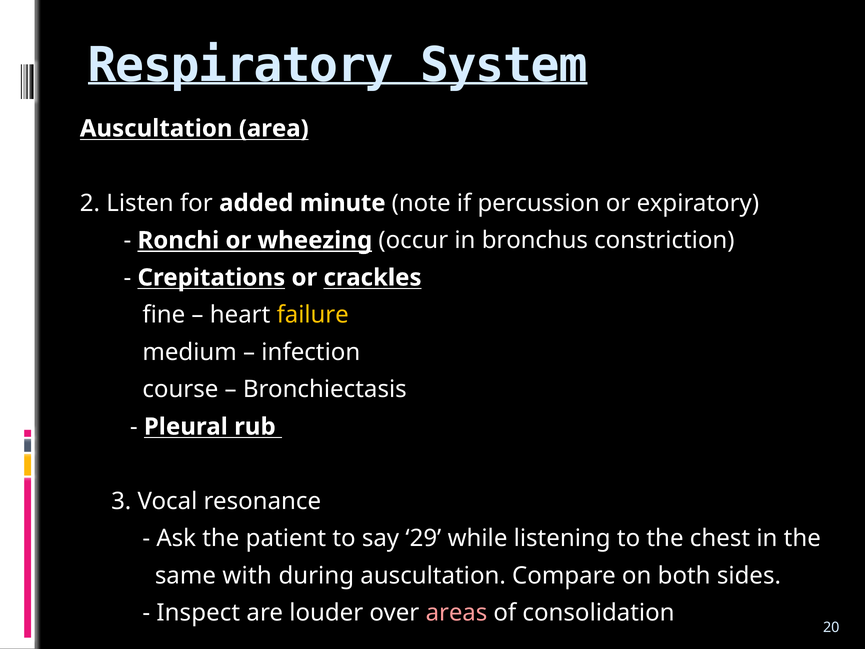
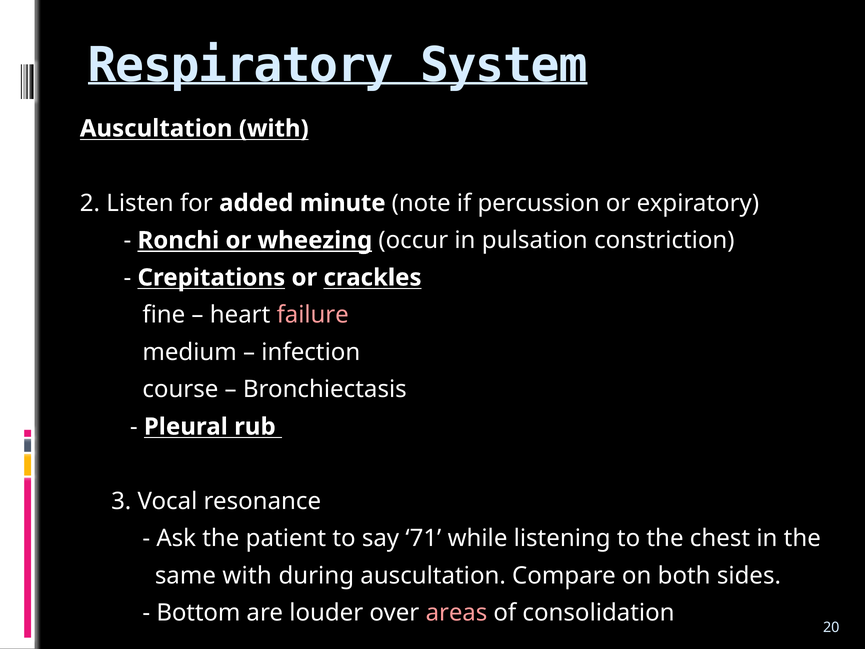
Auscultation area: area -> with (274, 128)
bronchus: bronchus -> pulsation (535, 240)
failure colour: yellow -> pink (313, 315)
29: 29 -> 71 (423, 538)
Inspect: Inspect -> Bottom (198, 613)
